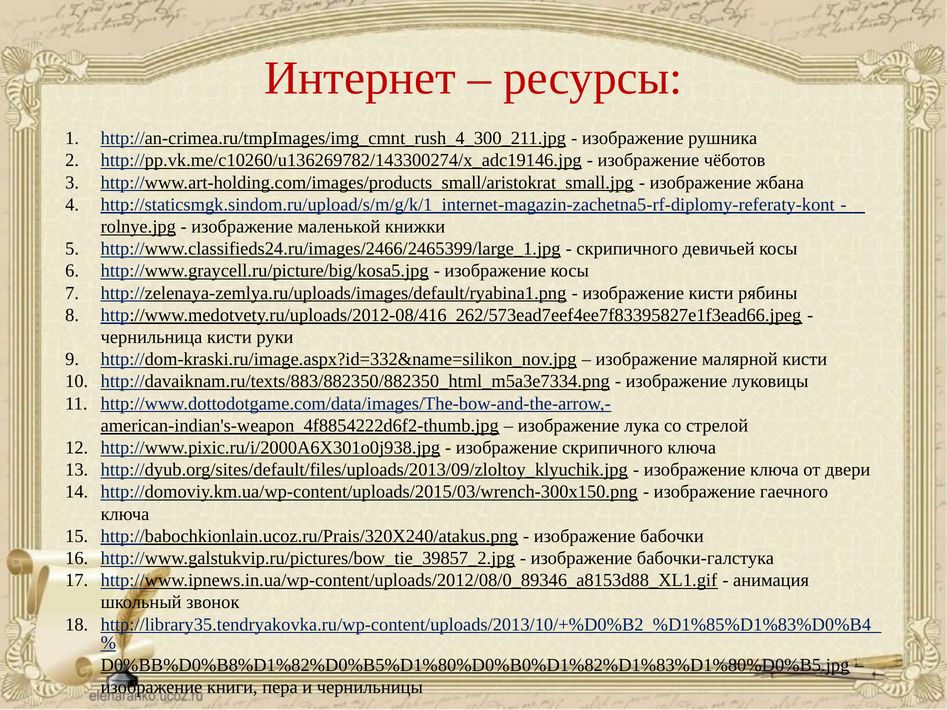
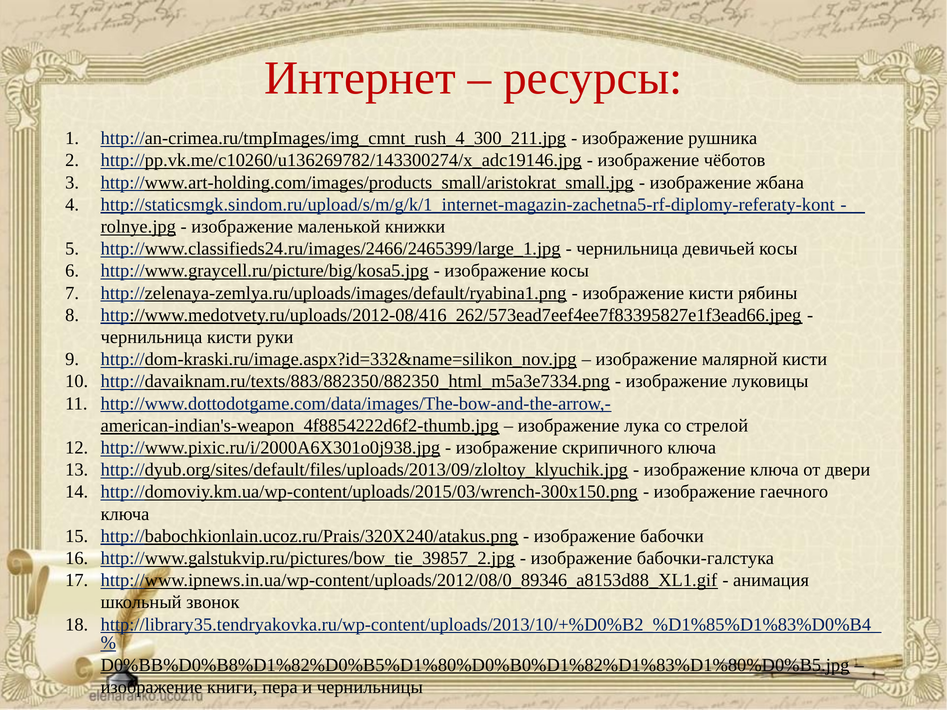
скрипичного: скрипичного -> чернильница (627, 249)
